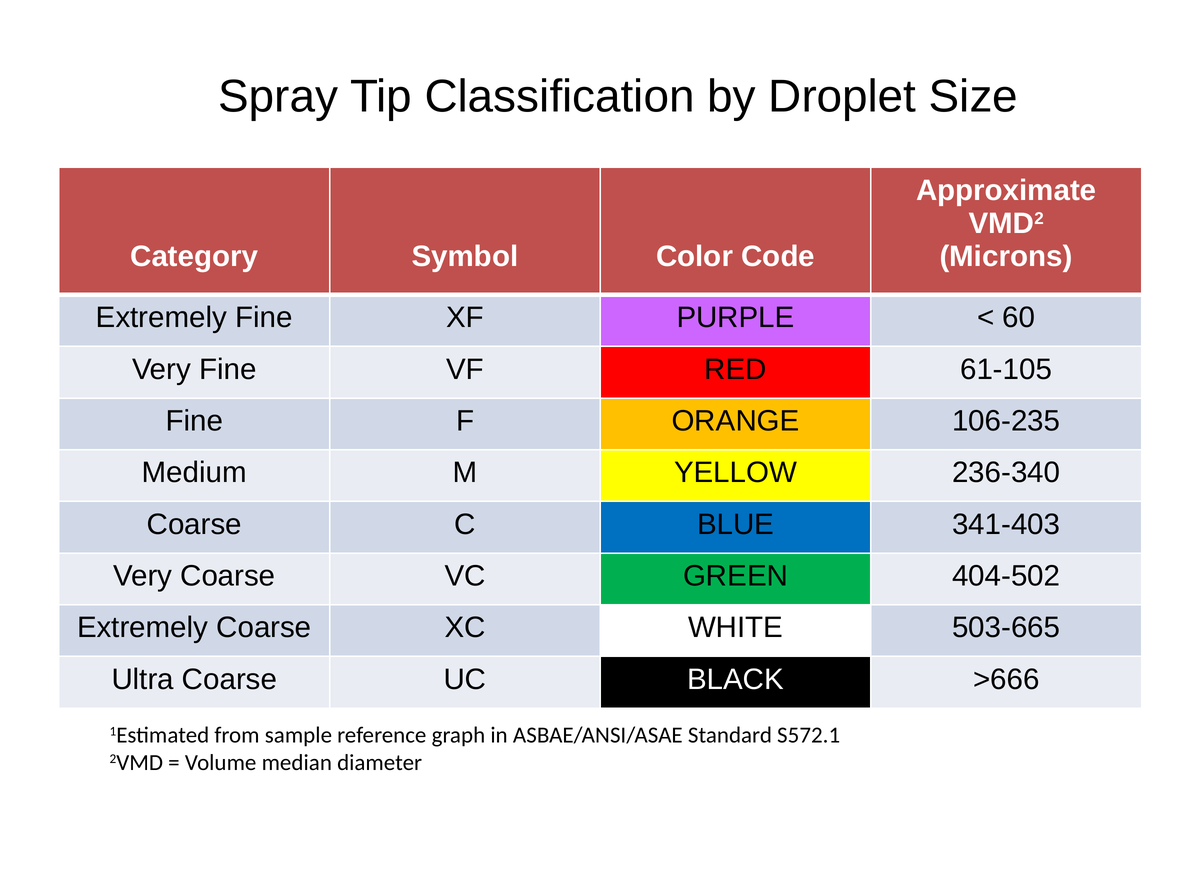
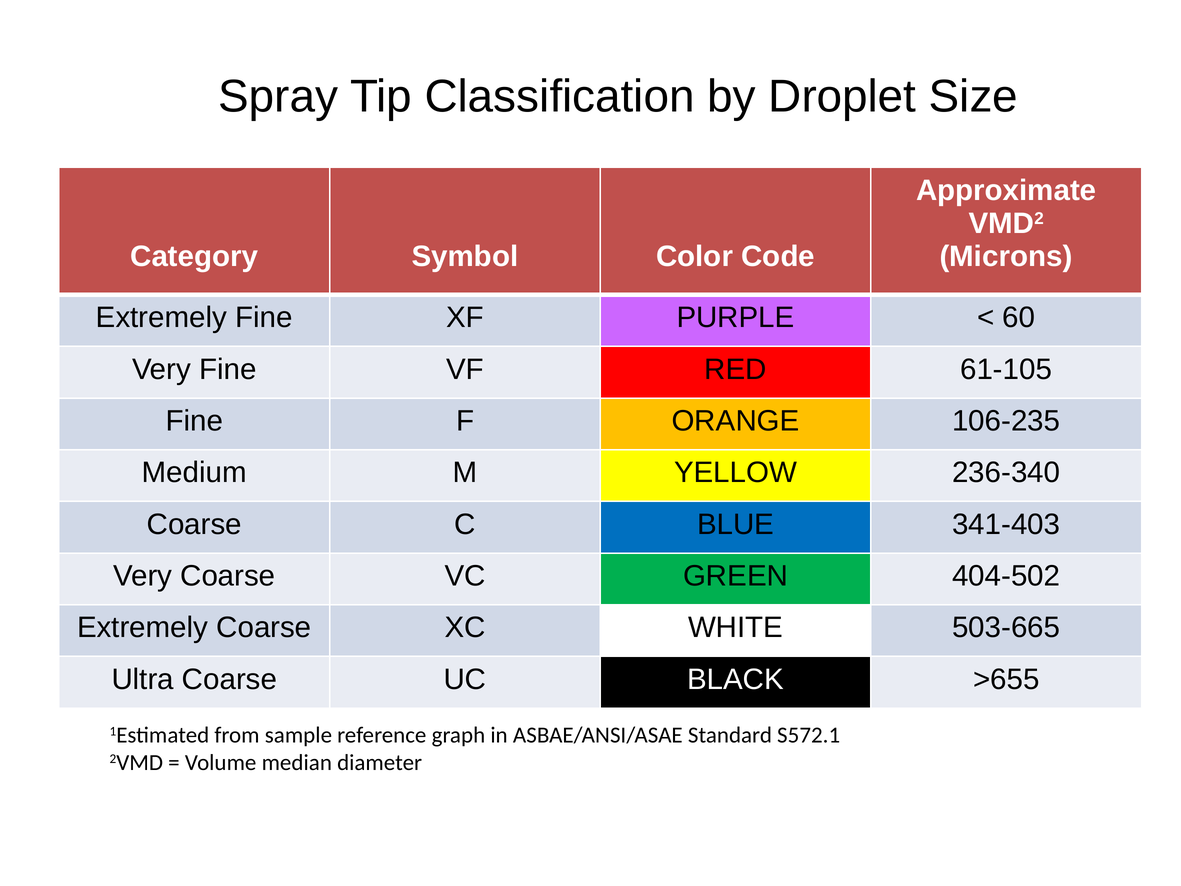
>666: >666 -> >655 (1006, 679)
